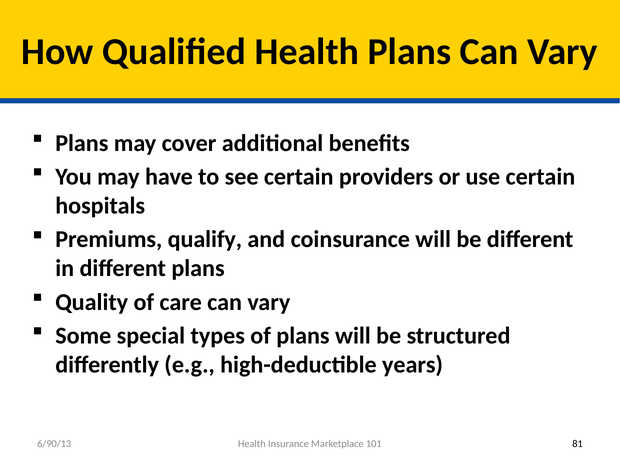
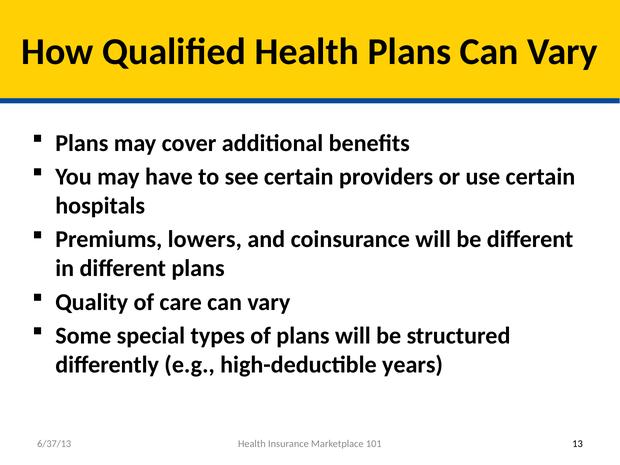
qualify: qualify -> lowers (205, 240)
81: 81 -> 13 (578, 444)
6/90/13: 6/90/13 -> 6/37/13 (54, 444)
